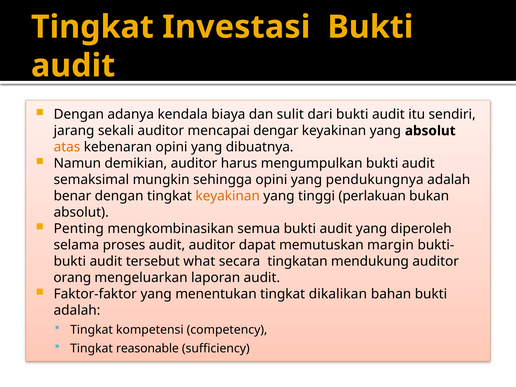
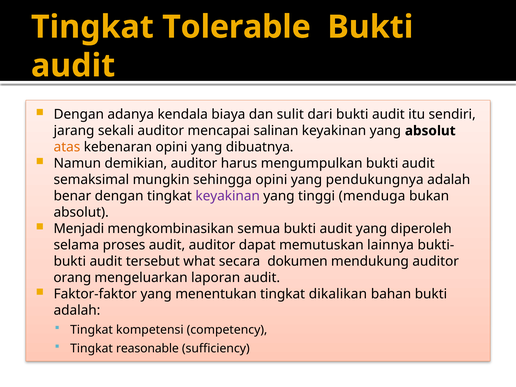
Investasi: Investasi -> Tolerable (237, 27)
dengar: dengar -> salinan (276, 131)
keyakinan colour: orange -> purple (228, 196)
perlakuan: perlakuan -> menduga (372, 196)
Penting: Penting -> Menjadi (79, 229)
margin: margin -> lainnya (391, 245)
tingkatan: tingkatan -> dokumen (298, 261)
